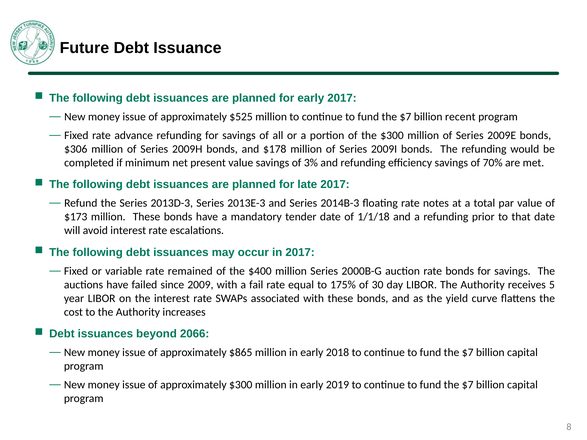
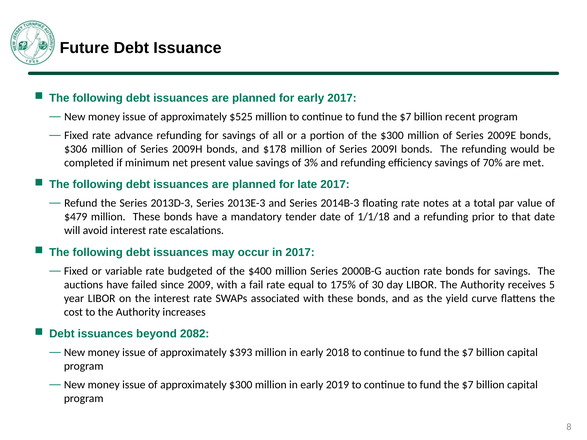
$173: $173 -> $479 (76, 217)
remained: remained -> budgeted (190, 271)
2066: 2066 -> 2082 (195, 334)
$865: $865 -> $393 (241, 353)
